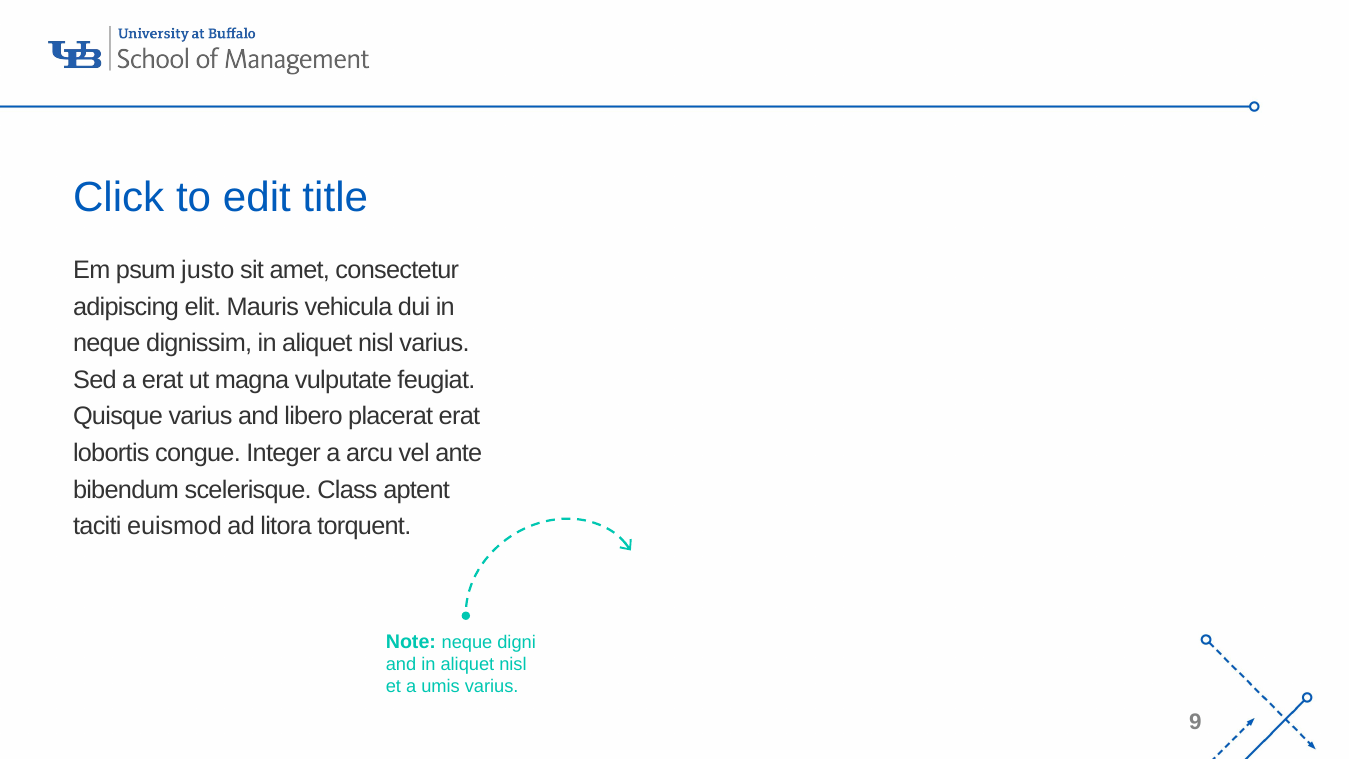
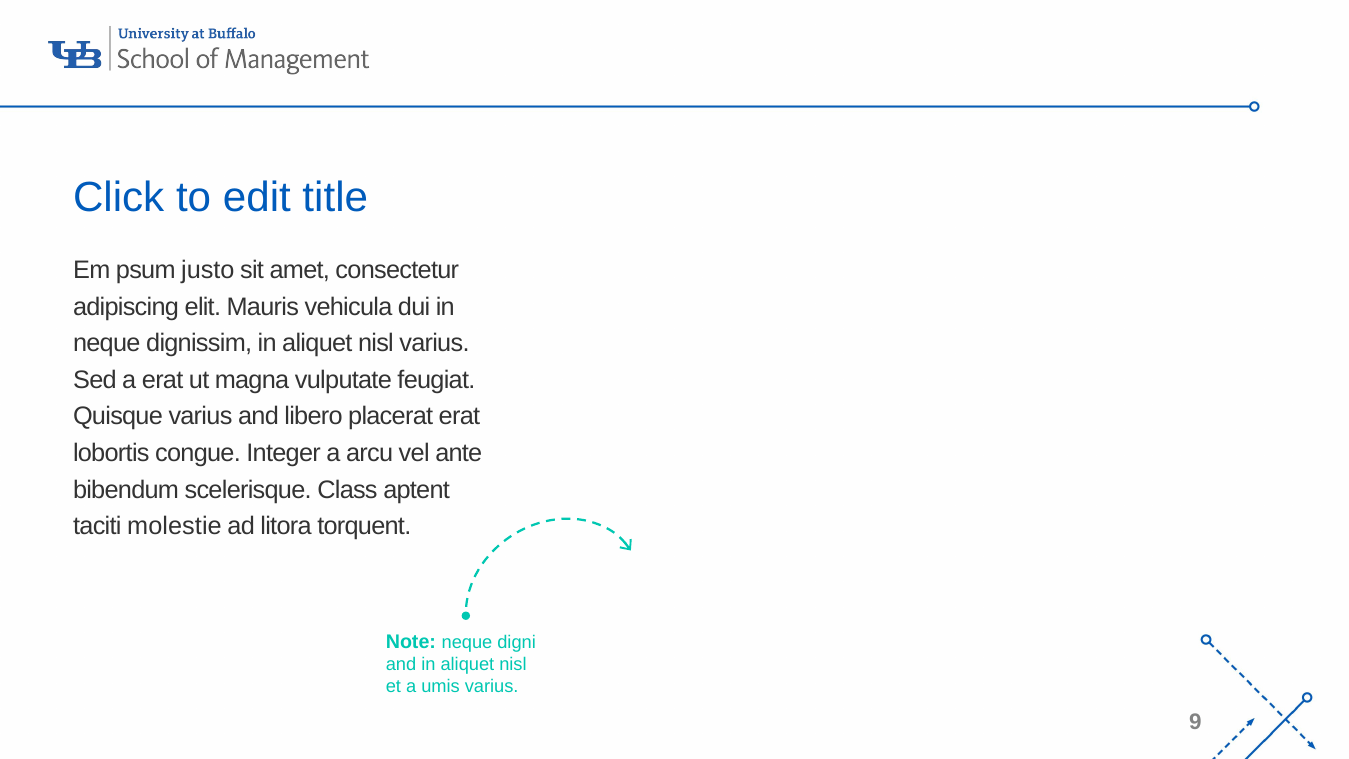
euismod: euismod -> molestie (174, 526)
